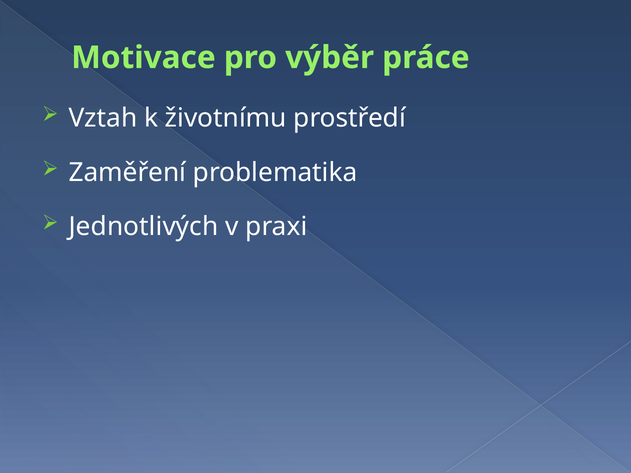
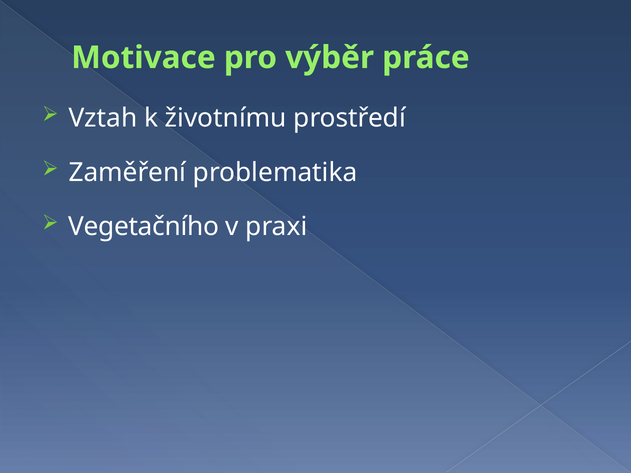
Jednotlivých: Jednotlivých -> Vegetačního (144, 227)
